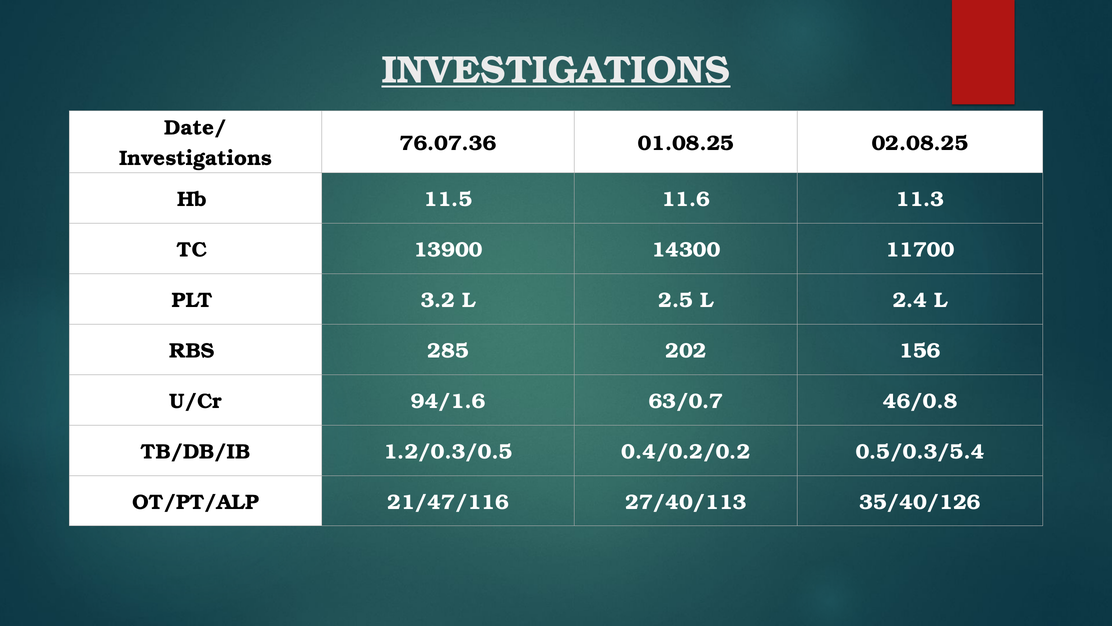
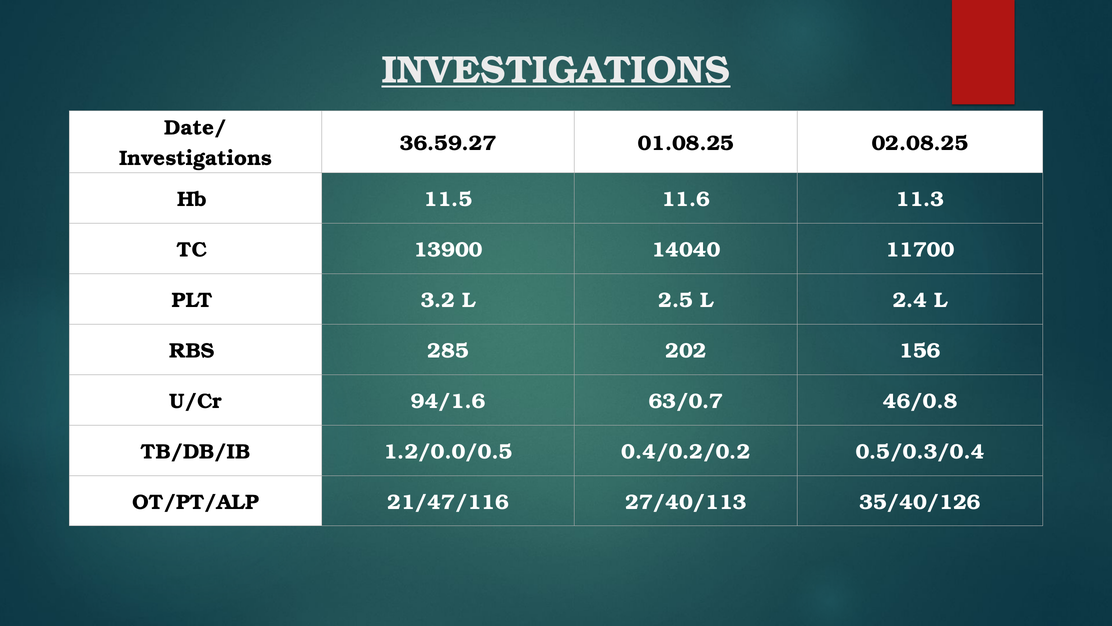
76.07.36: 76.07.36 -> 36.59.27 (448, 143)
14300: 14300 -> 14040 (686, 250)
1.2/0.3/0.5: 1.2/0.3/0.5 -> 1.2/0.0/0.5 (448, 451)
0.5/0.3/5.4: 0.5/0.3/5.4 -> 0.5/0.3/0.4 (920, 451)
